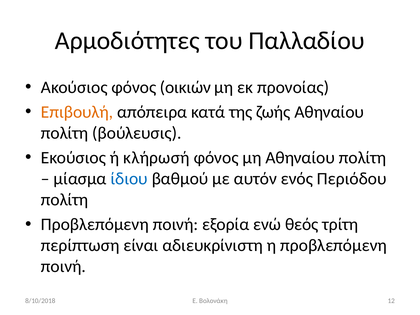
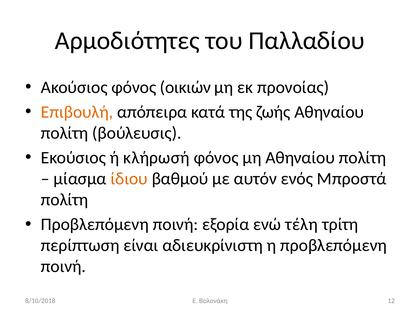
ίδιου colour: blue -> orange (129, 179)
Περιόδου: Περιόδου -> Μπροστά (352, 179)
θεός: θεός -> τέλη (302, 225)
